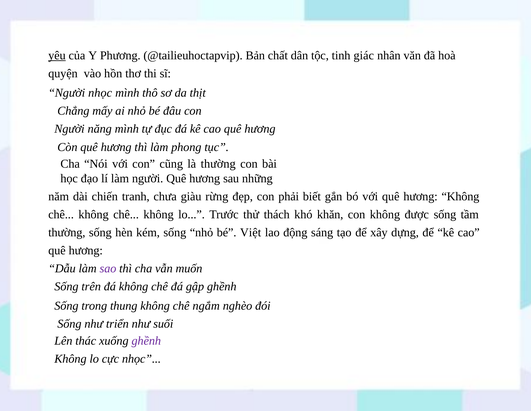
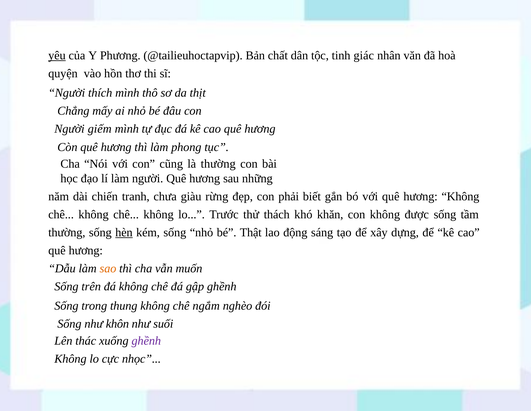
Người nhọc: nhọc -> thích (100, 93)
năng: năng -> giếm (100, 129)
hèn underline: none -> present (124, 232)
Việt: Việt -> Thật (251, 232)
sao colour: purple -> orange (108, 268)
triển: triển -> khôn (117, 323)
